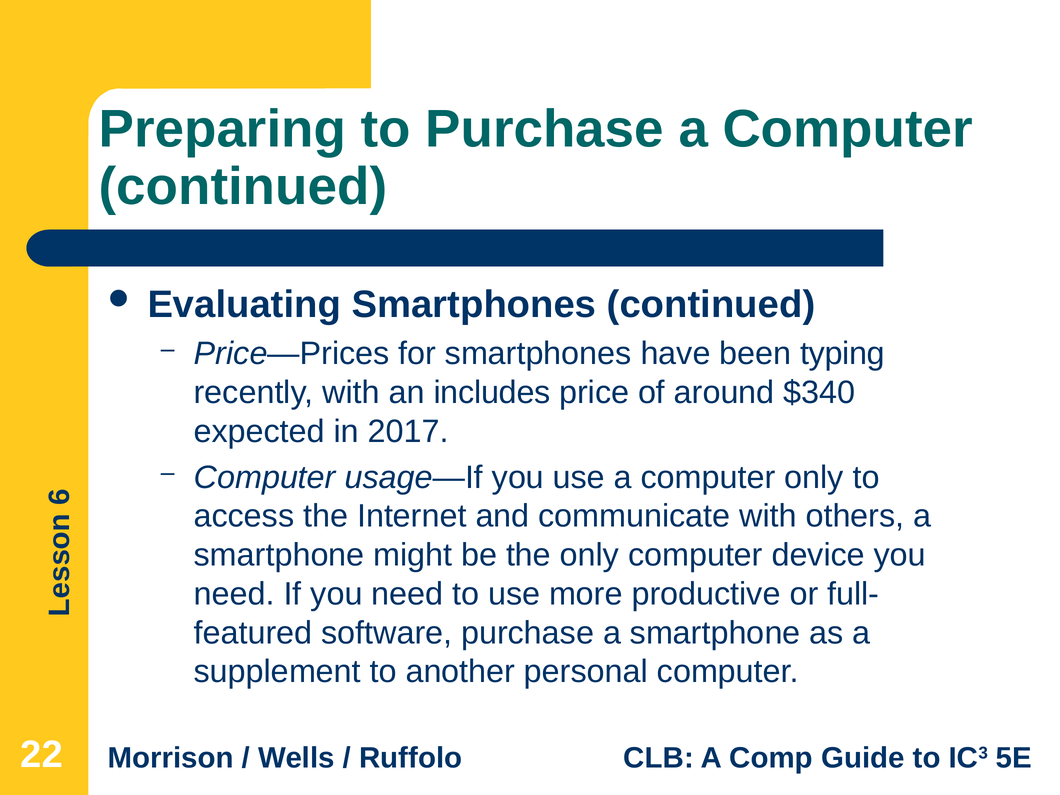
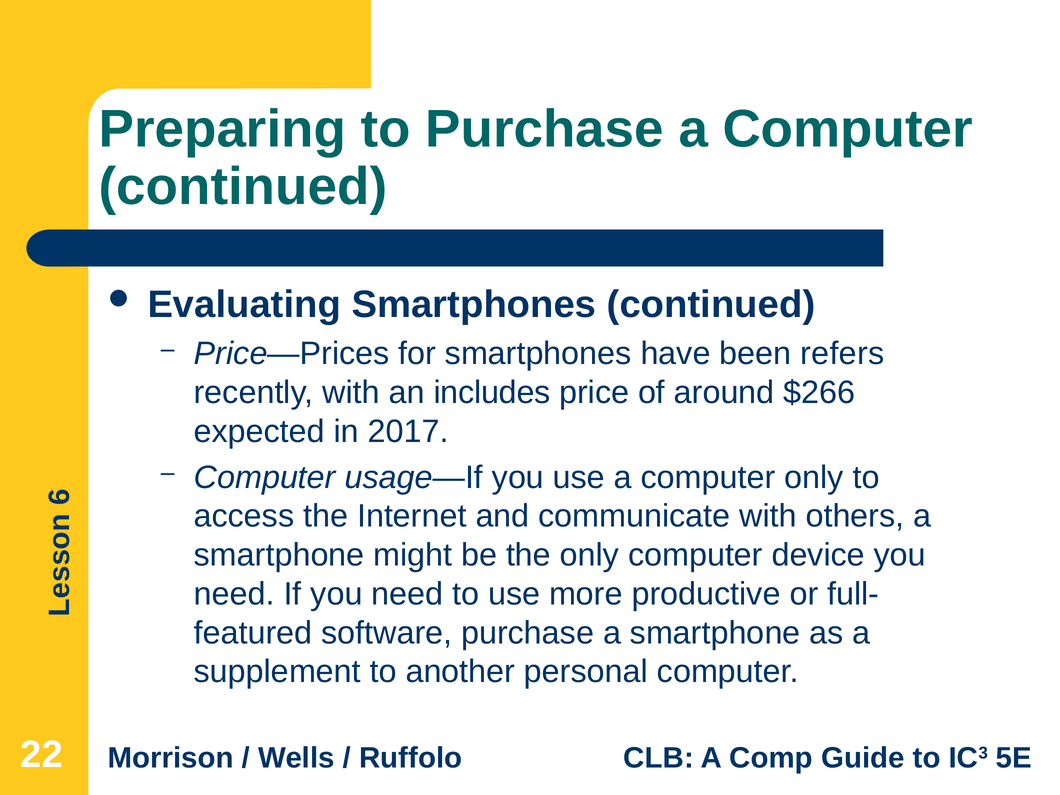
typing: typing -> refers (842, 354)
$340: $340 -> $266 (819, 393)
